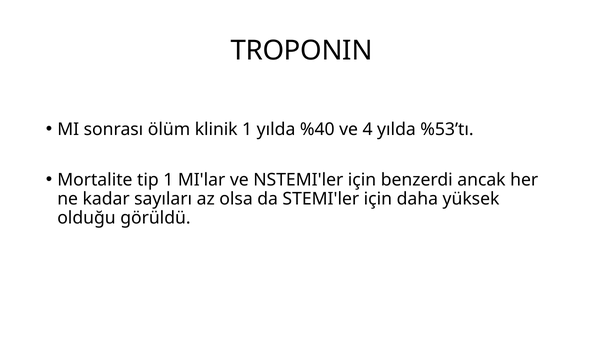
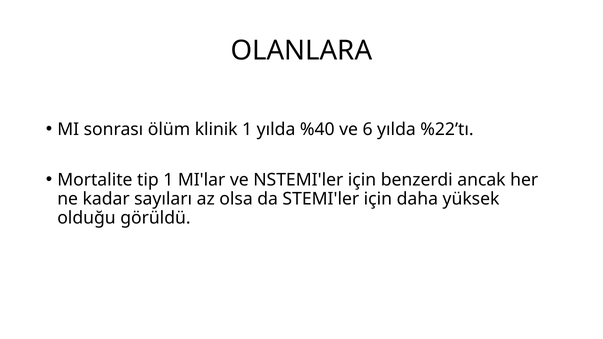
TROPONIN: TROPONIN -> OLANLARA (301, 51)
4: 4 -> 6 (368, 129)
%53’tı: %53’tı -> %22’tı (447, 129)
